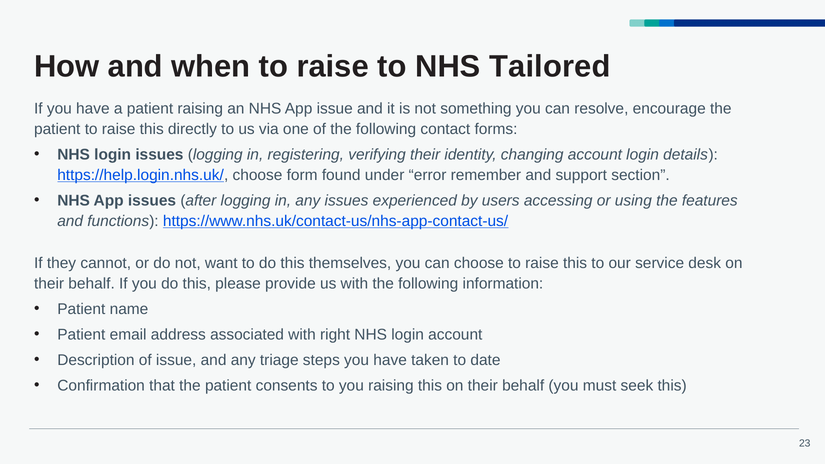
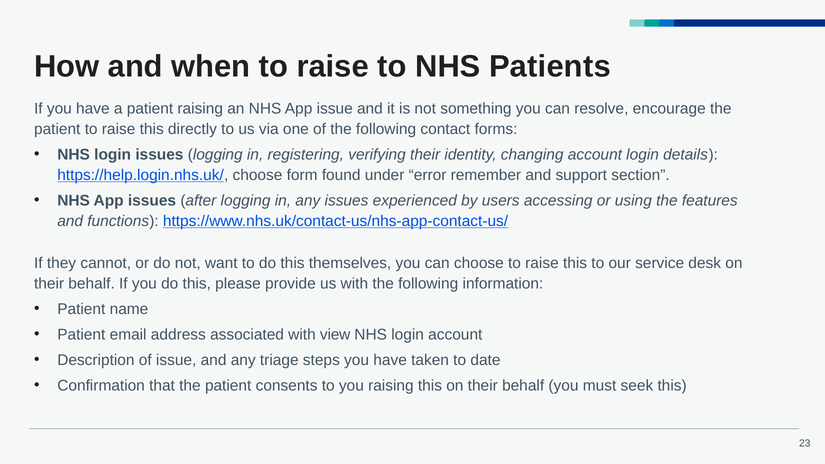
Tailored: Tailored -> Patients (550, 67)
right: right -> view (335, 335)
